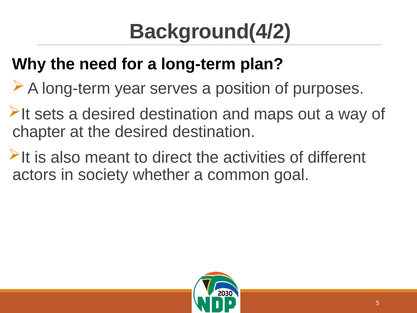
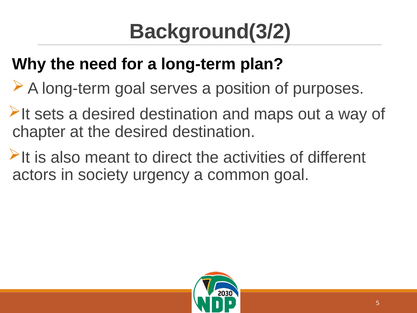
Background(4/2: Background(4/2 -> Background(3/2 (210, 31)
long-term year: year -> goal (130, 88)
whether: whether -> urgency (161, 175)
